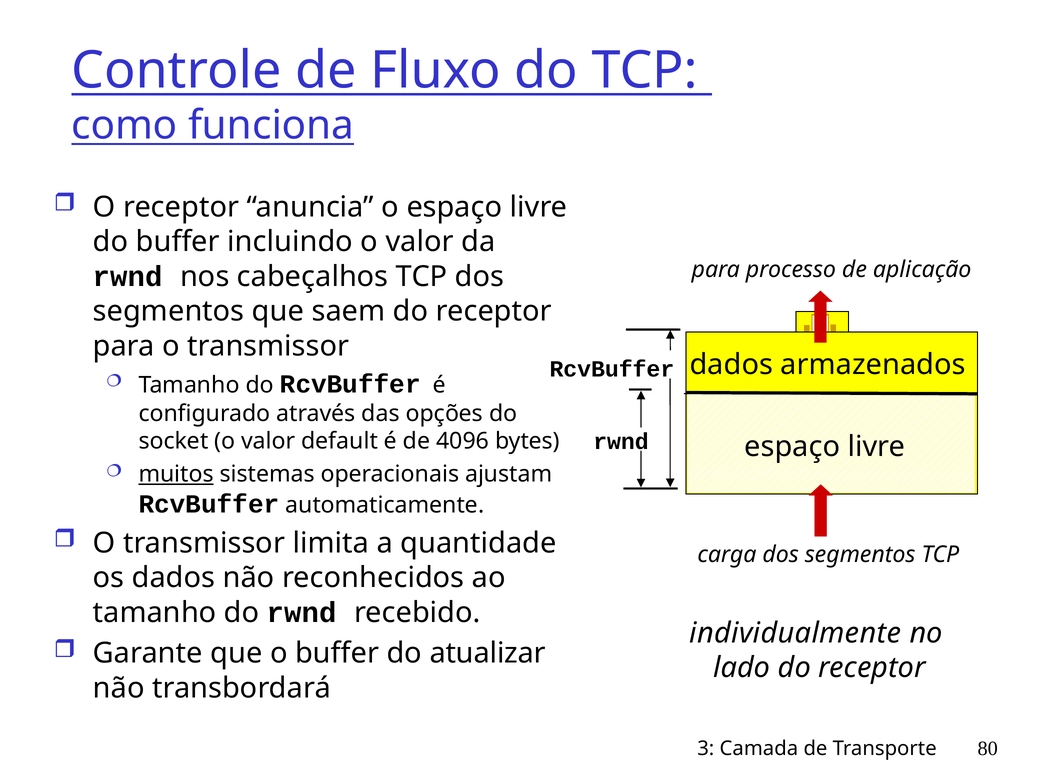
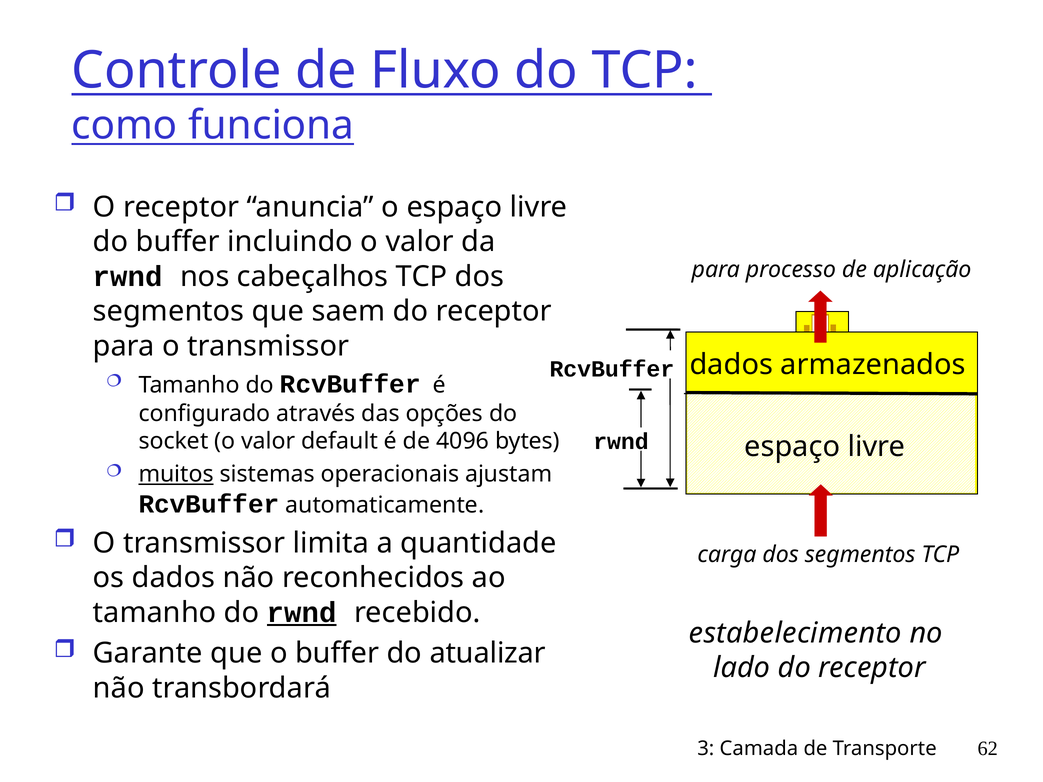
rwnd underline: none -> present (302, 613)
individualmente: individualmente -> estabelecimento (795, 633)
80: 80 -> 62 (988, 749)
